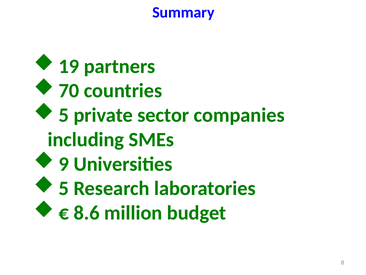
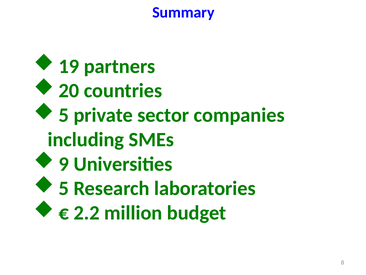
70: 70 -> 20 (69, 91)
8.6: 8.6 -> 2.2 (87, 213)
